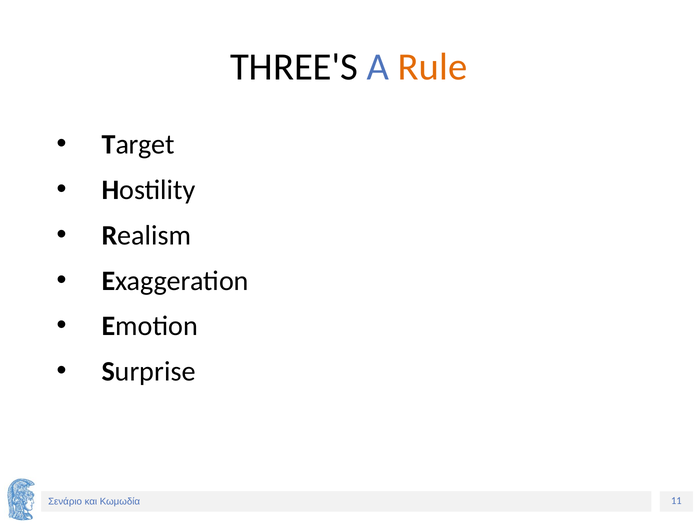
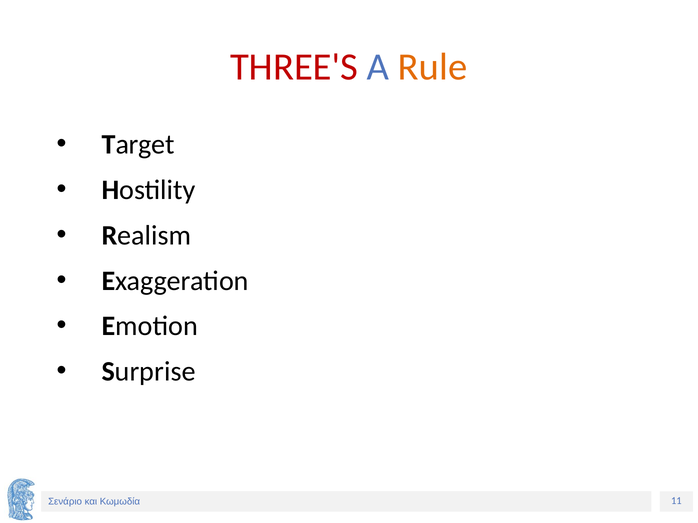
ΤΗRΕΕ'S colour: black -> red (294, 67)
